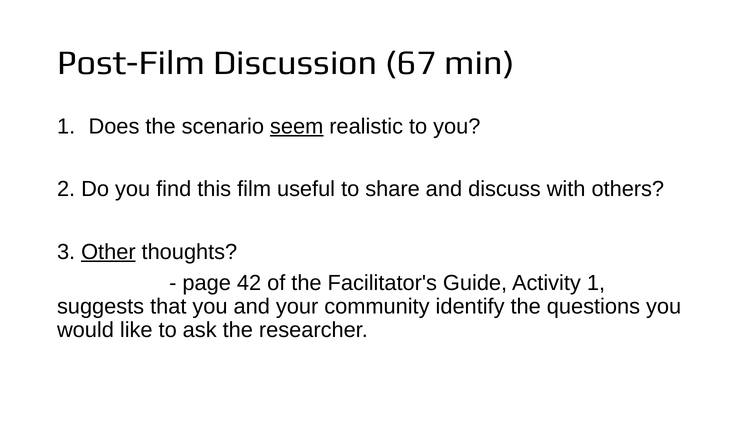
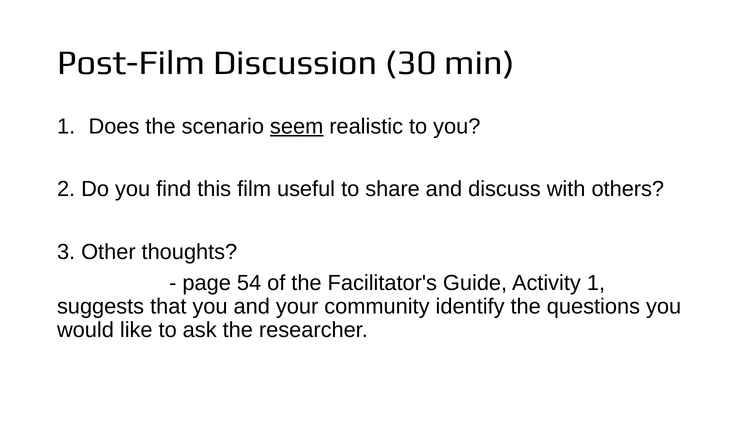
67: 67 -> 30 (411, 63)
Other underline: present -> none (108, 252)
42: 42 -> 54 (249, 283)
